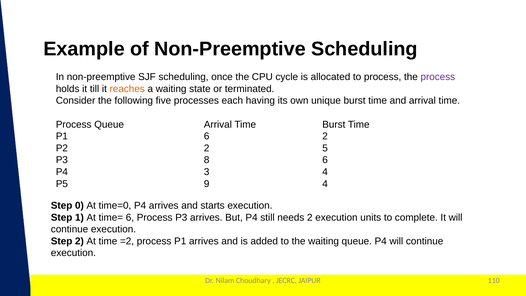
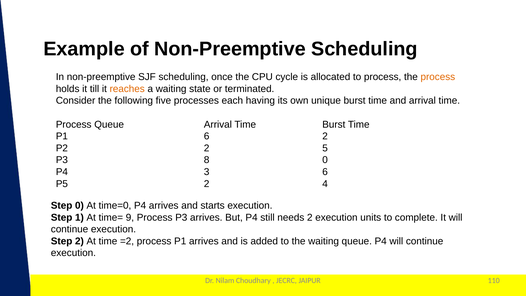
process colour: purple -> orange (438, 77)
8 6: 6 -> 0 (325, 160)
3 4: 4 -> 6 (325, 172)
P5 9: 9 -> 2 (207, 184)
time= 6: 6 -> 9 (130, 217)
